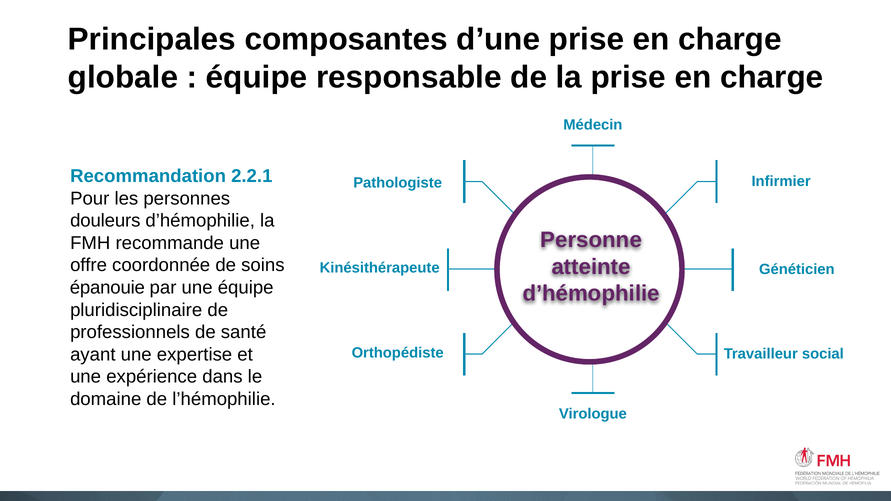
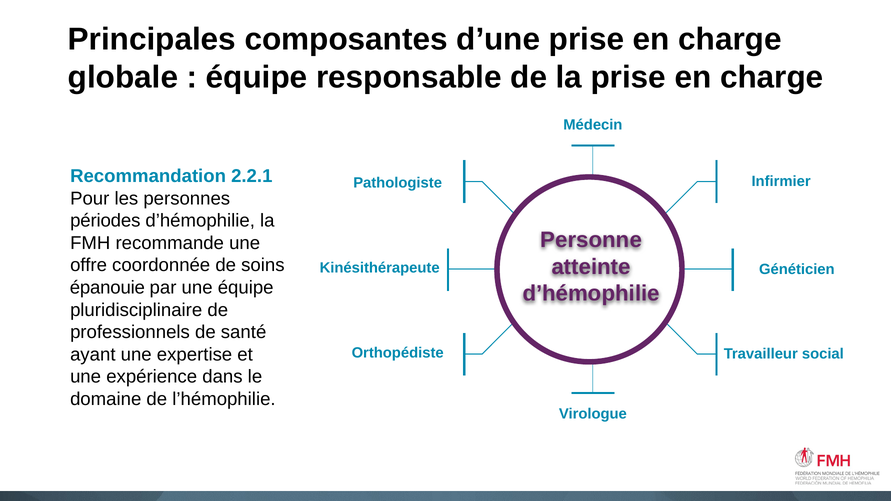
douleurs: douleurs -> périodes (105, 221)
